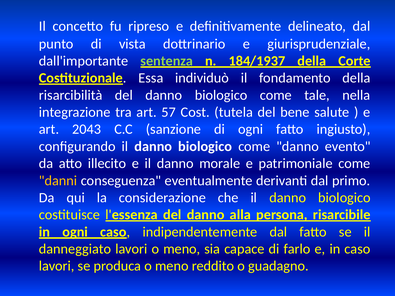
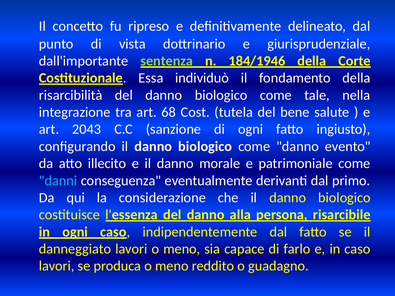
184/1937: 184/1937 -> 184/1946 (257, 61)
57: 57 -> 68 (169, 112)
danni colour: yellow -> light blue (58, 181)
